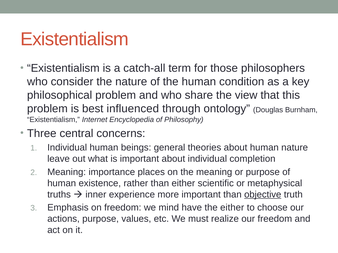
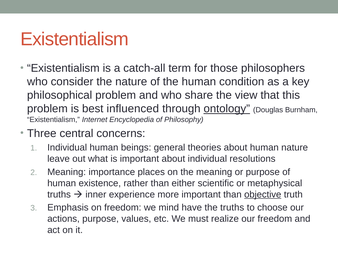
ontology underline: none -> present (227, 109)
completion: completion -> resolutions (253, 159)
the either: either -> truths (232, 208)
